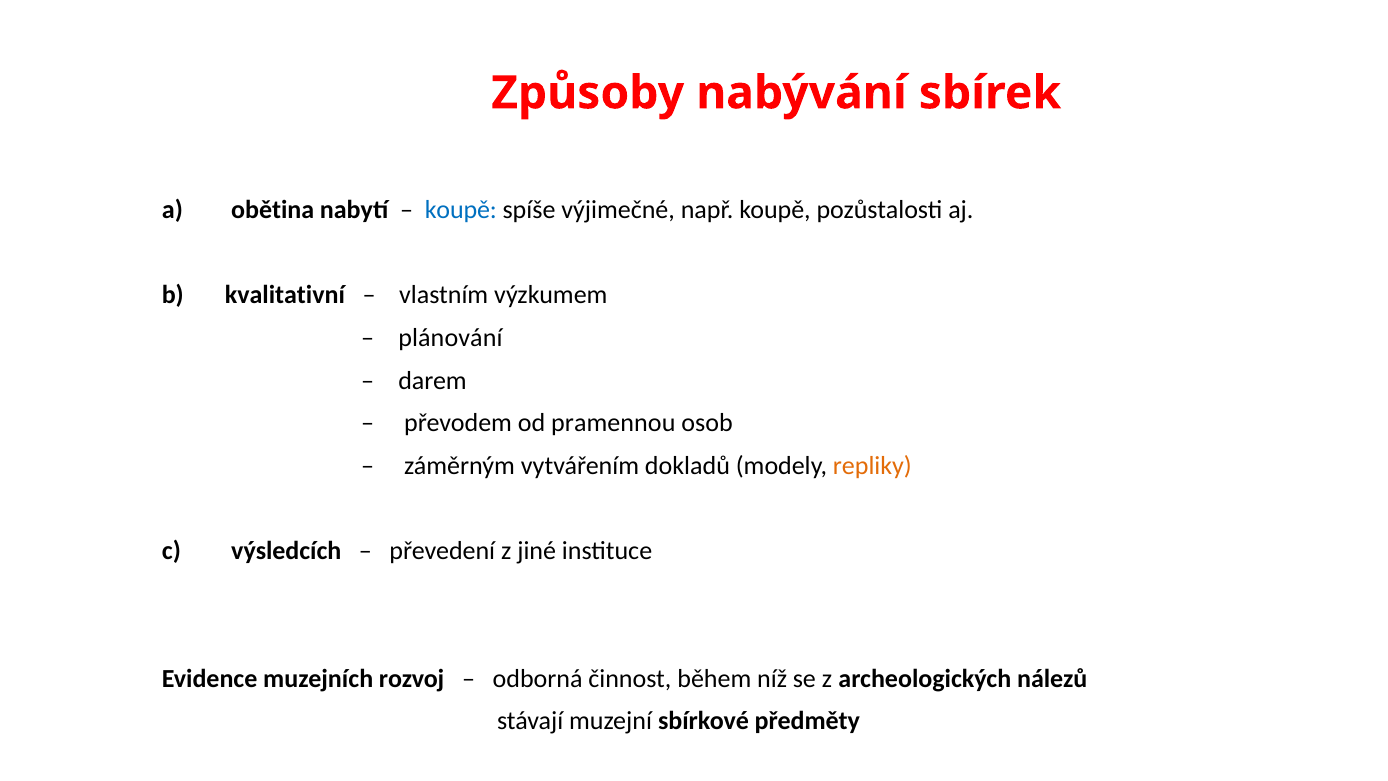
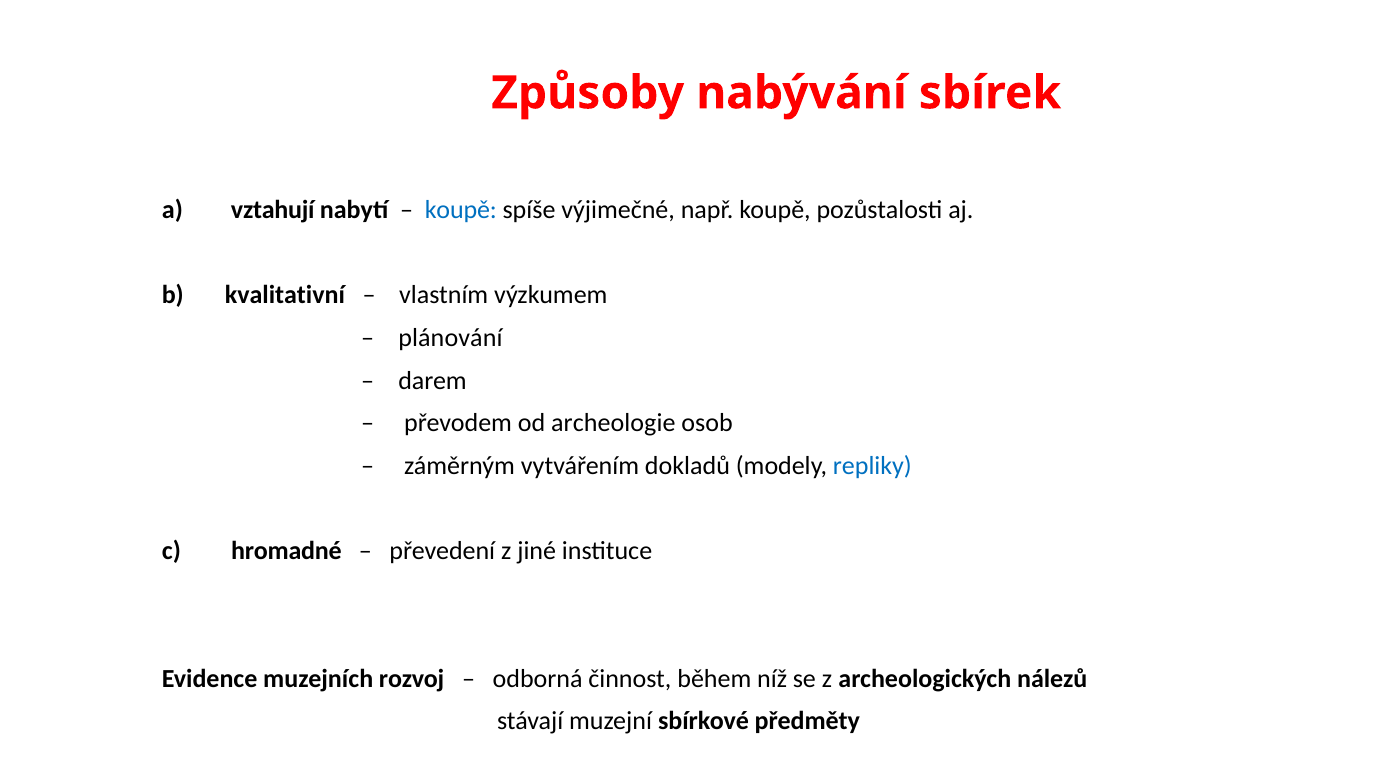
obětina: obětina -> vztahují (273, 210)
pramennou: pramennou -> archeologie (613, 423)
repliky colour: orange -> blue (872, 466)
výsledcích: výsledcích -> hromadné (286, 551)
